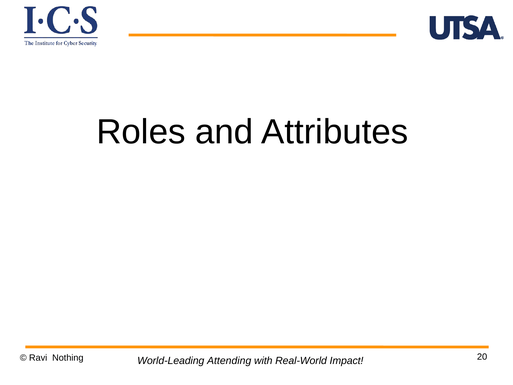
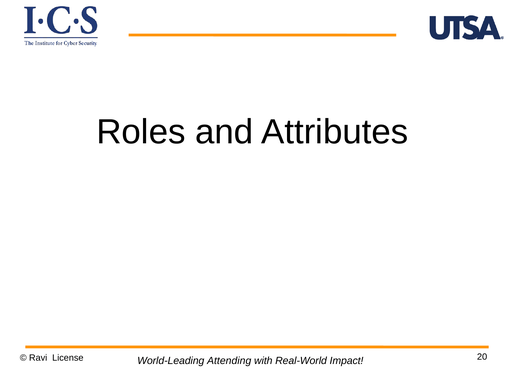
Nothing: Nothing -> License (68, 357)
